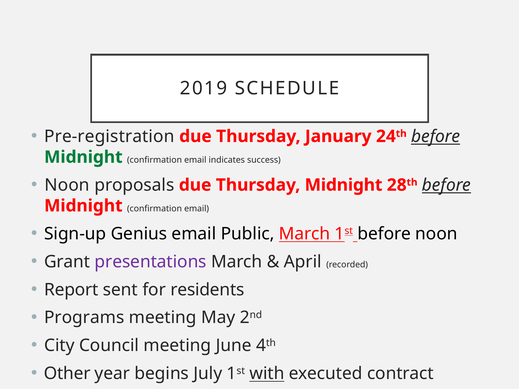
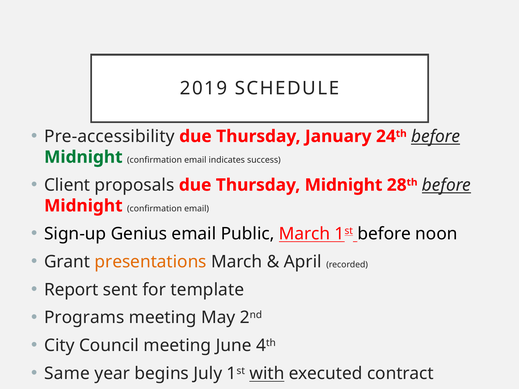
Pre-registration: Pre-registration -> Pre-accessibility (109, 136)
Noon: Noon -> Client (67, 185)
presentations colour: purple -> orange (151, 262)
residents: residents -> template (207, 290)
Other: Other -> Same (67, 374)
